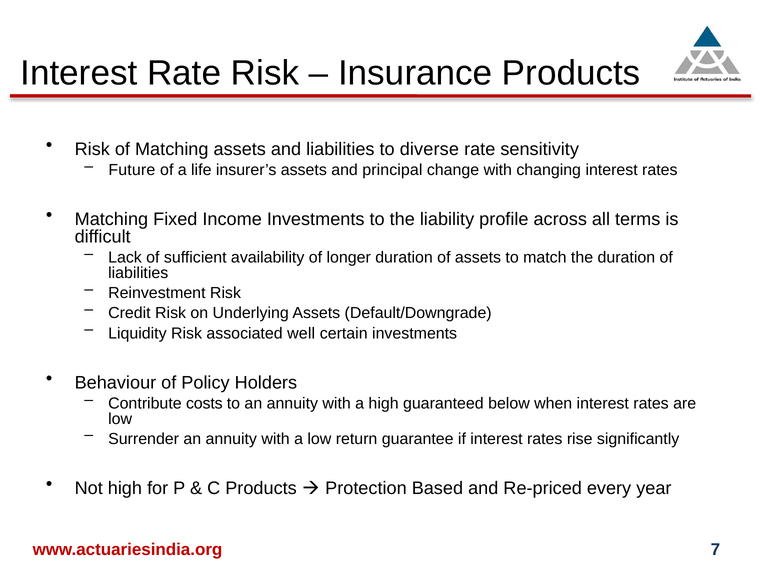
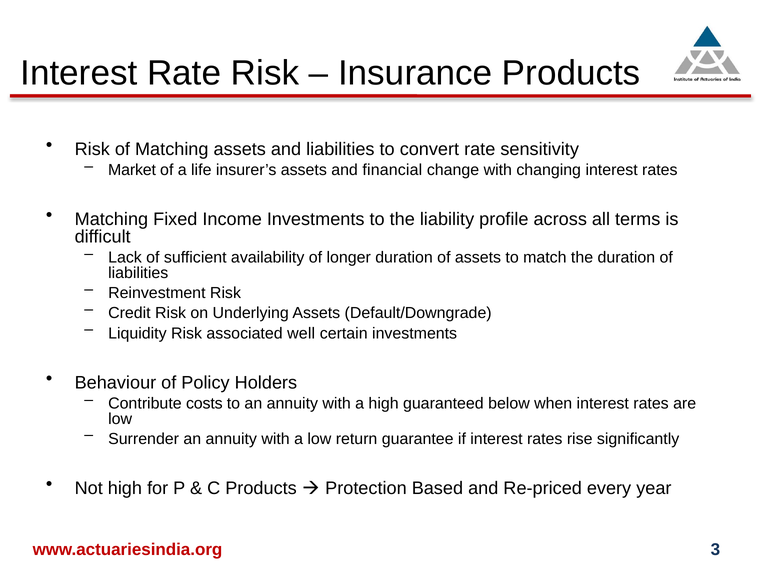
diverse: diverse -> convert (429, 149)
Future: Future -> Market (132, 170)
principal: principal -> financial (392, 170)
7: 7 -> 3 (715, 549)
